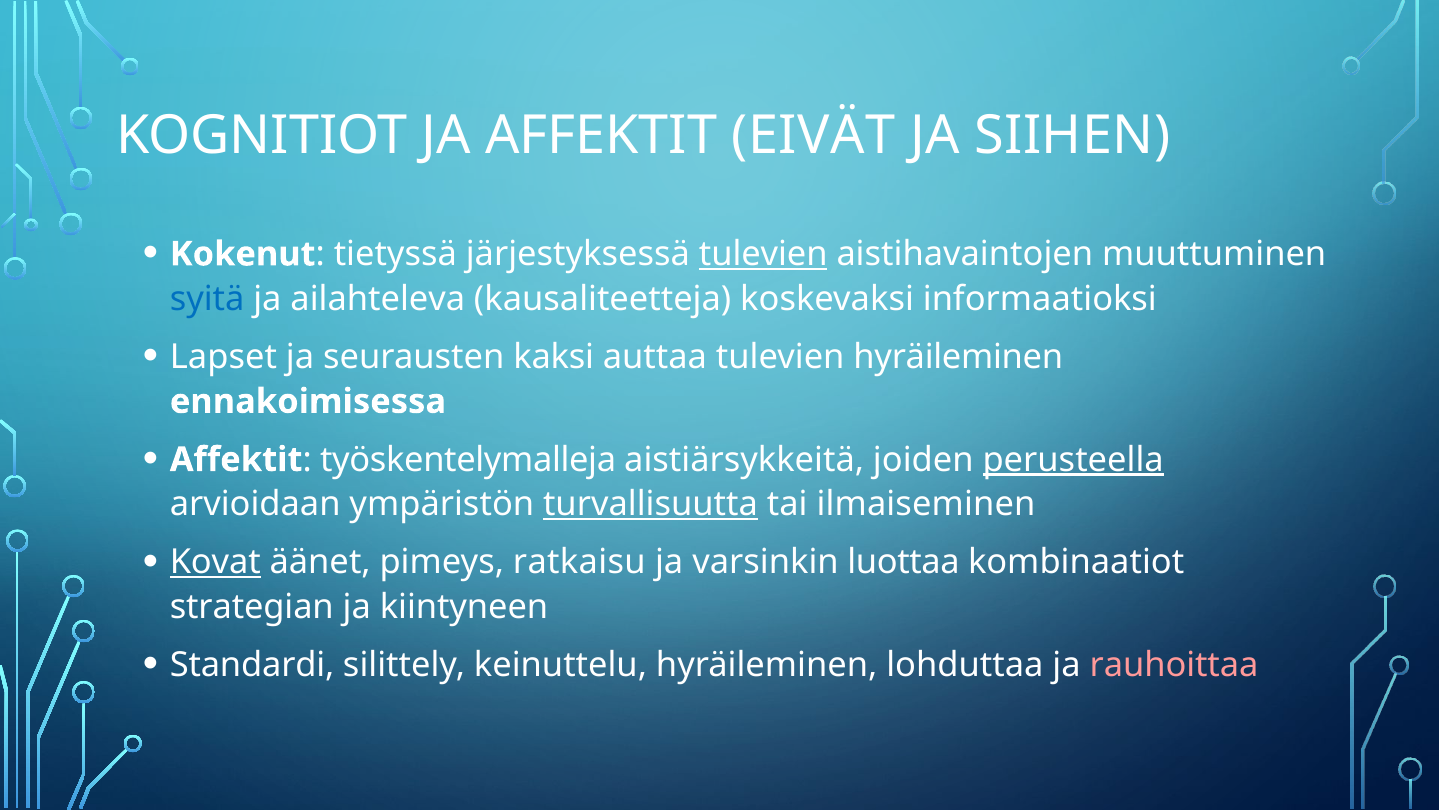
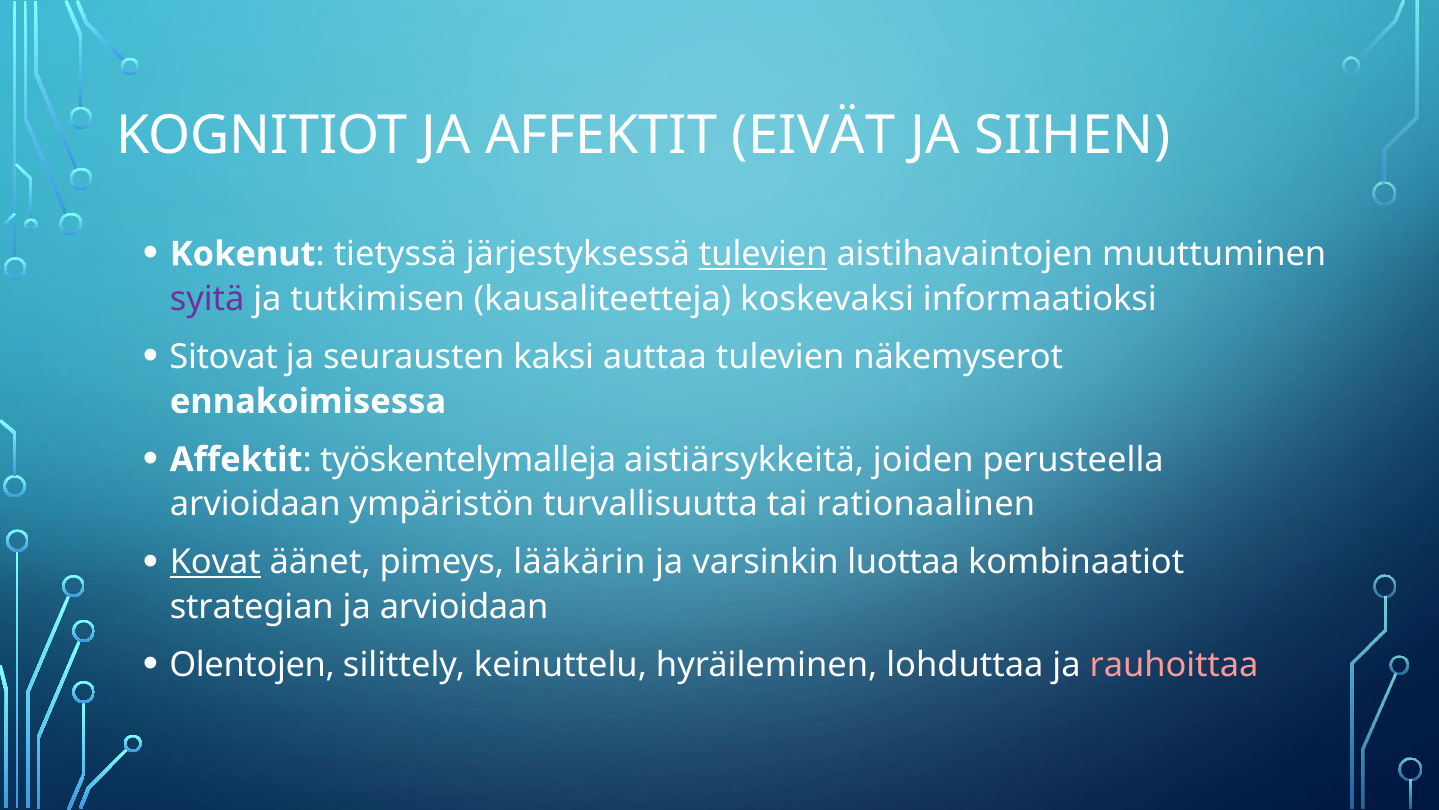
syitä colour: blue -> purple (207, 299)
ailahteleva: ailahteleva -> tutkimisen (378, 299)
Lapset: Lapset -> Sitovat (224, 357)
tulevien hyräileminen: hyräileminen -> näkemyserot (958, 357)
perusteella underline: present -> none (1073, 459)
turvallisuutta underline: present -> none (650, 504)
ilmaiseminen: ilmaiseminen -> rationaalinen (926, 504)
ratkaisu: ratkaisu -> lääkärin (579, 562)
ja kiintyneen: kiintyneen -> arvioidaan (464, 607)
Standardi: Standardi -> Olentojen (252, 665)
